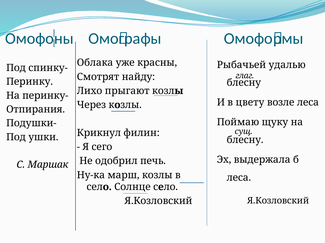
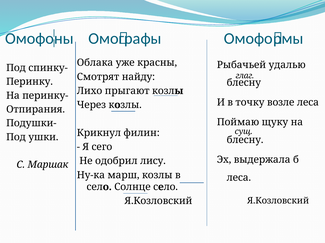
цвету: цвету -> точку (250, 103)
печь: печь -> лису (153, 161)
